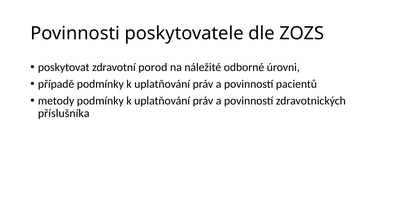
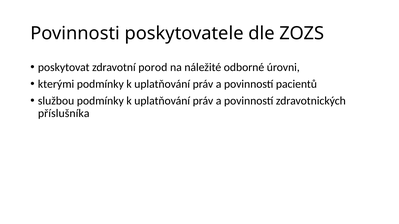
případě: případě -> kterými (56, 84)
metody: metody -> službou (56, 101)
